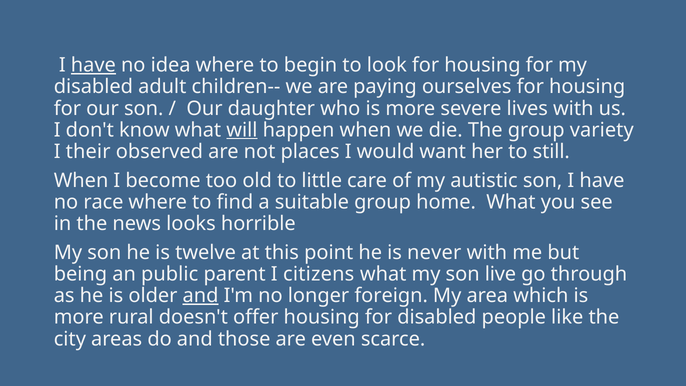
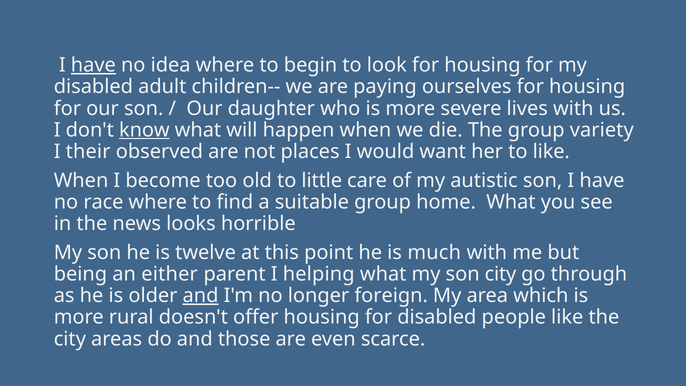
know underline: none -> present (144, 130)
will underline: present -> none (242, 130)
to still: still -> like (551, 152)
never: never -> much (434, 252)
public: public -> either (170, 274)
citizens: citizens -> helping (319, 274)
son live: live -> city (500, 274)
